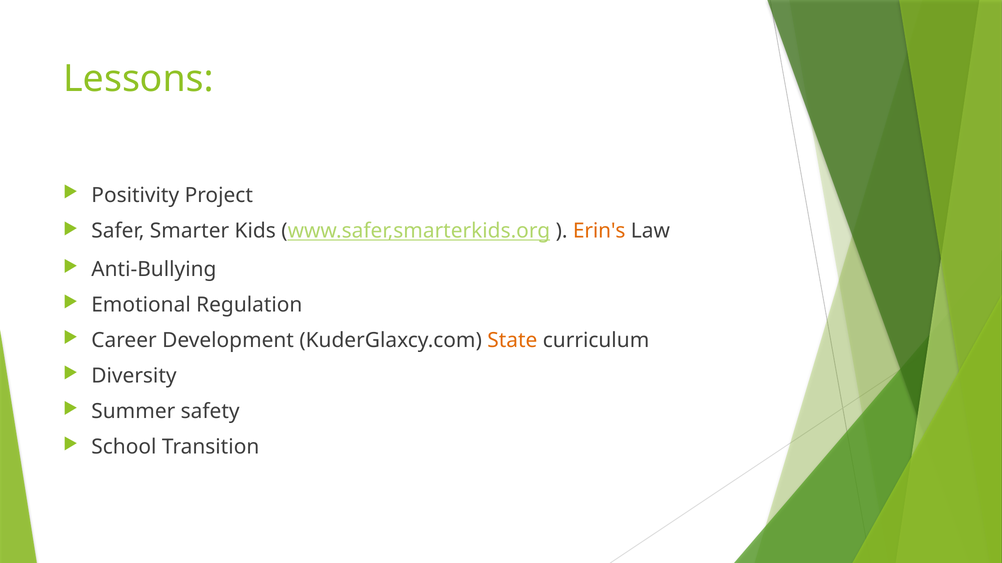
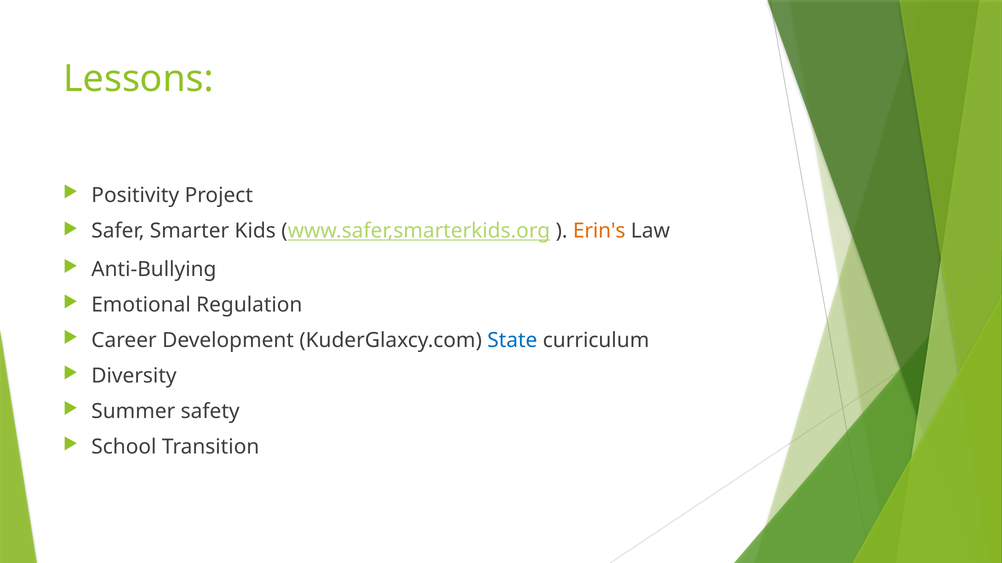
State colour: orange -> blue (512, 341)
